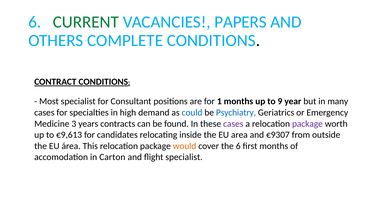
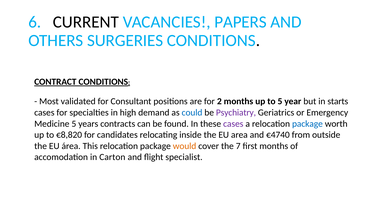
CURRENT colour: green -> black (86, 22)
COMPLETE: COMPLETE -> SURGERIES (125, 40)
Most specialist: specialist -> validated (78, 102)
1: 1 -> 2 (219, 102)
to 9: 9 -> 5 (280, 102)
many: many -> starts (338, 102)
Psychiatry colour: blue -> purple (236, 113)
Medicine 3: 3 -> 5 (74, 124)
package colour: purple -> blue (307, 124)
€9,613: €9,613 -> €8,820 (69, 135)
€9307: €9307 -> €4740 (278, 135)
the 6: 6 -> 7 (238, 146)
